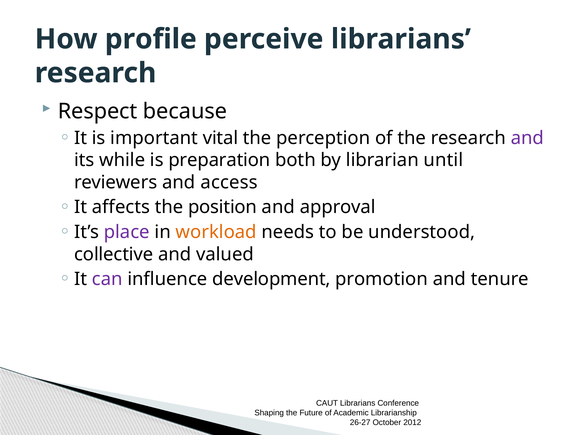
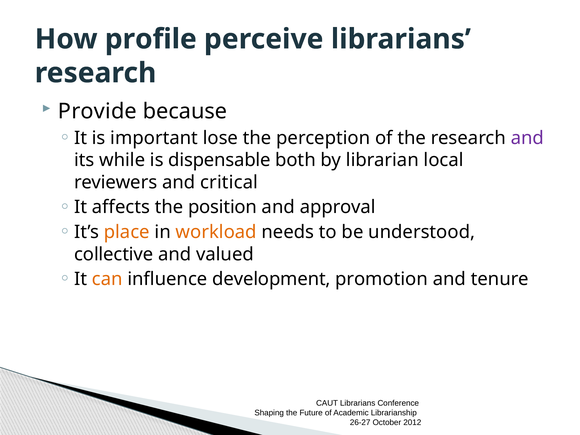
Respect: Respect -> Provide (97, 111)
vital: vital -> lose (220, 138)
preparation: preparation -> dispensable (219, 160)
until: until -> local (444, 160)
access: access -> critical (229, 182)
place colour: purple -> orange (127, 232)
can colour: purple -> orange (107, 279)
